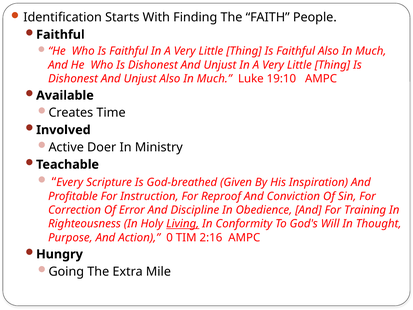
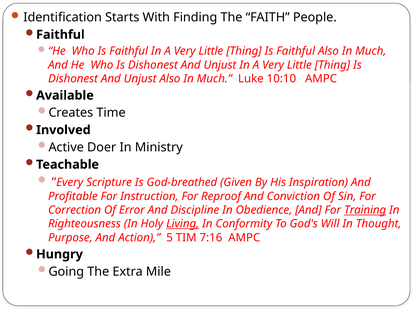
19:10: 19:10 -> 10:10 (281, 79)
Training underline: none -> present (365, 210)
0: 0 -> 5 (170, 237)
2:16: 2:16 -> 7:16 (211, 237)
